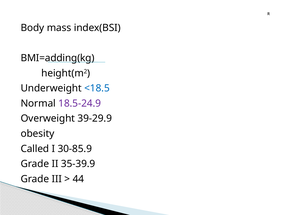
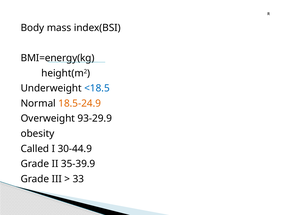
BMI=adding(kg: BMI=adding(kg -> BMI=energy(kg (58, 58)
18.5-24.9 colour: purple -> orange (80, 104)
39-29.9: 39-29.9 -> 93-29.9 (95, 119)
30-85.9: 30-85.9 -> 30-44.9 (75, 149)
44: 44 -> 33 (78, 179)
